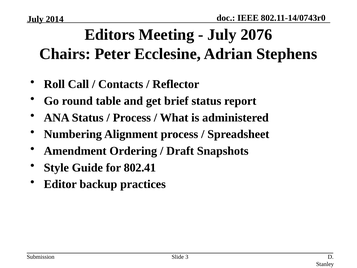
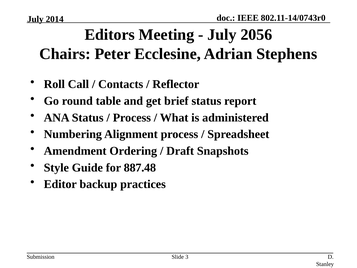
2076: 2076 -> 2056 (256, 35)
802.41: 802.41 -> 887.48 (140, 167)
